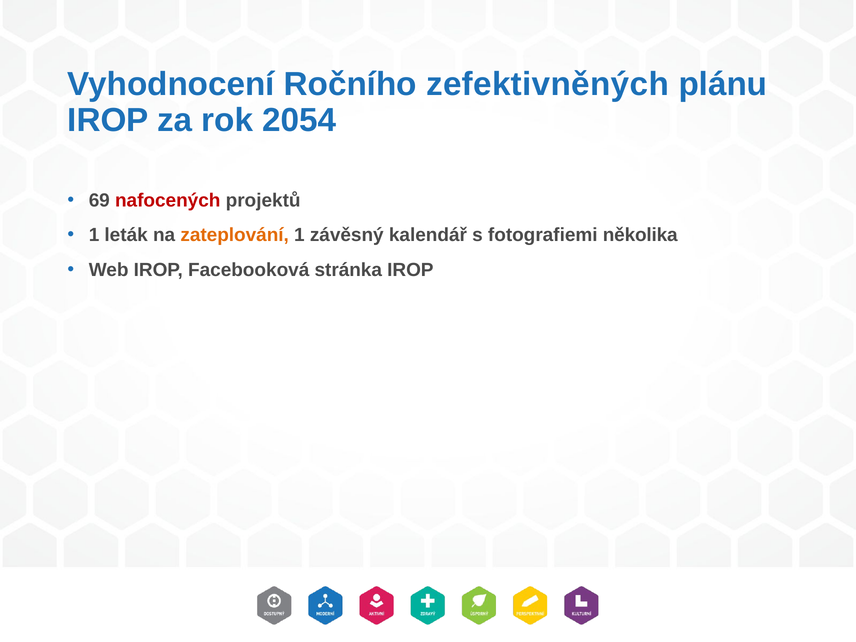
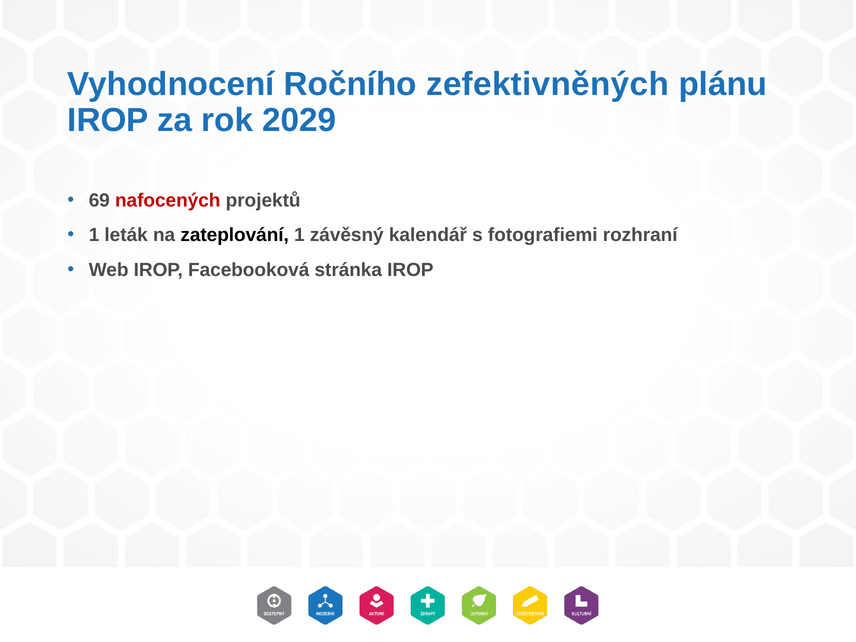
2054: 2054 -> 2029 (299, 120)
zateplování colour: orange -> black (235, 235)
několika: několika -> rozhraní (640, 235)
